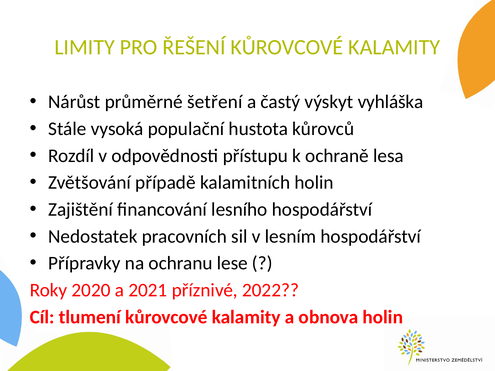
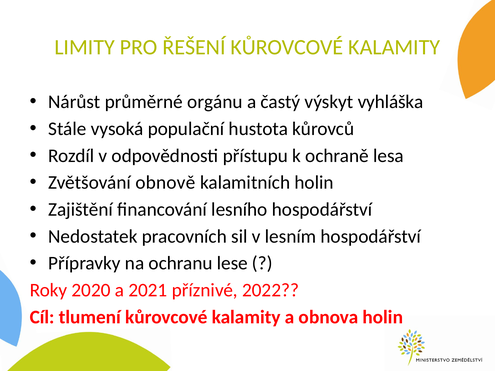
šetření: šetření -> orgánu (215, 102)
případě: případě -> obnově (165, 183)
